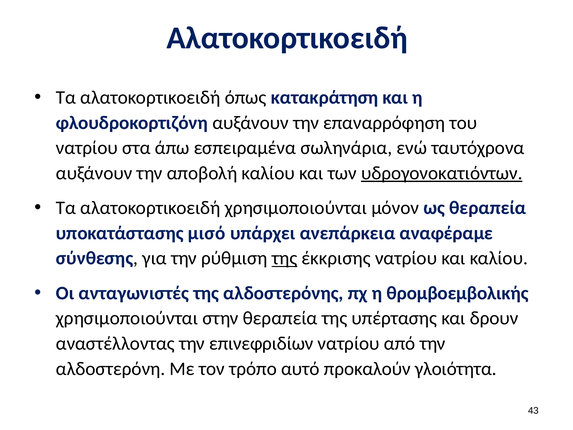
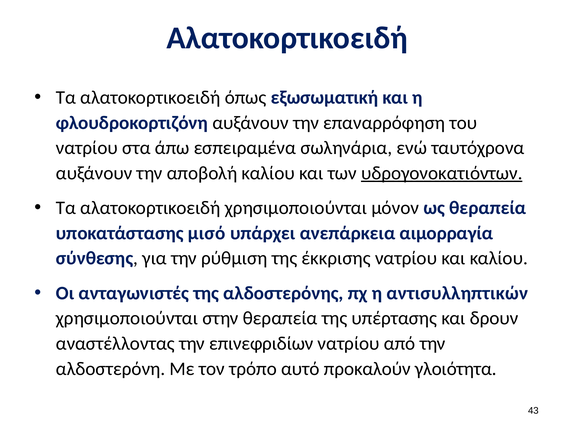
κατακράτηση: κατακράτηση -> εξωσωματική (325, 97)
αναφέραμε: αναφέραμε -> αιμορραγία (446, 233)
της underline: present -> none (285, 258)
θρομβοεμβολικής: θρομβοεμβολικής -> αντισυλληπτικών (457, 293)
